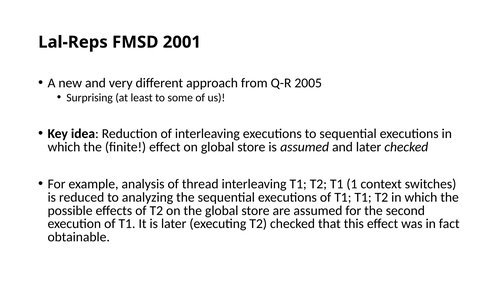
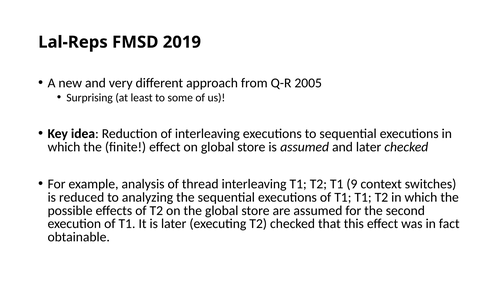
2001: 2001 -> 2019 (182, 42)
1: 1 -> 9 (352, 184)
